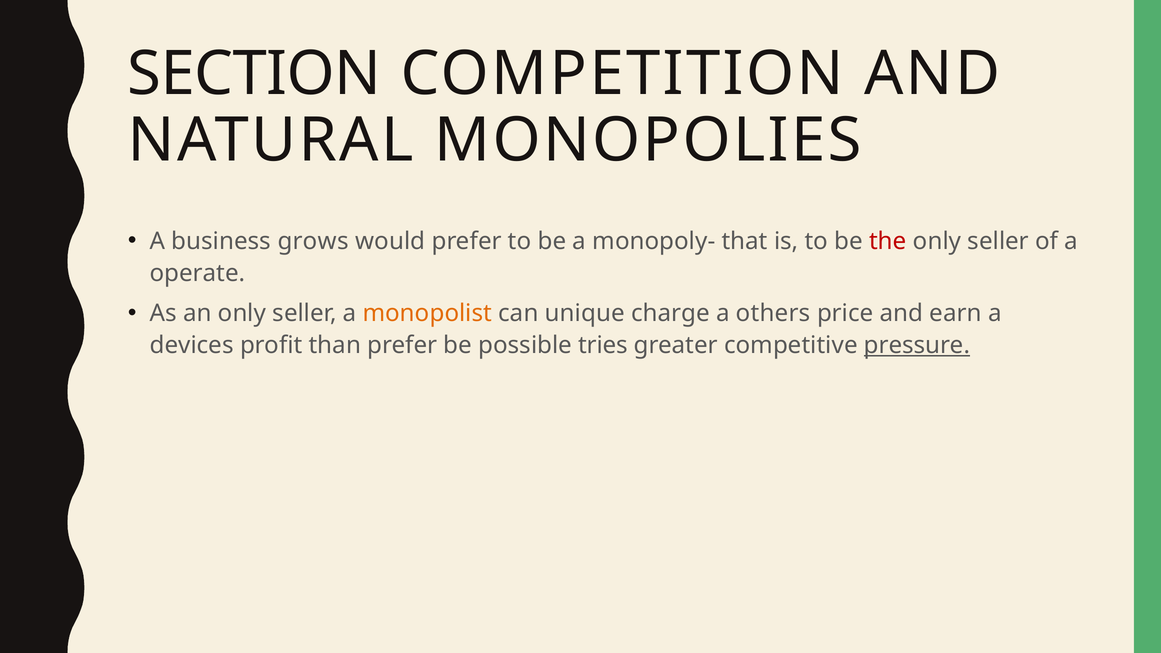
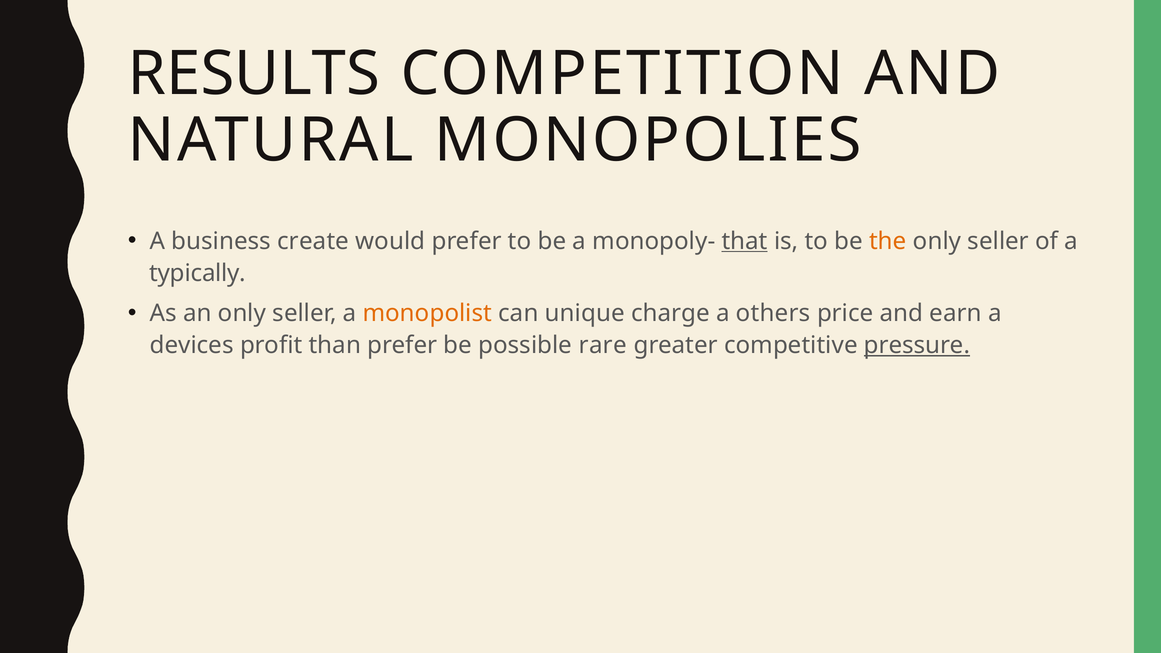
SECTION: SECTION -> RESULTS (254, 74)
grows: grows -> create (313, 241)
that underline: none -> present (745, 241)
the colour: red -> orange (888, 241)
operate: operate -> typically (198, 273)
tries: tries -> rare (603, 345)
